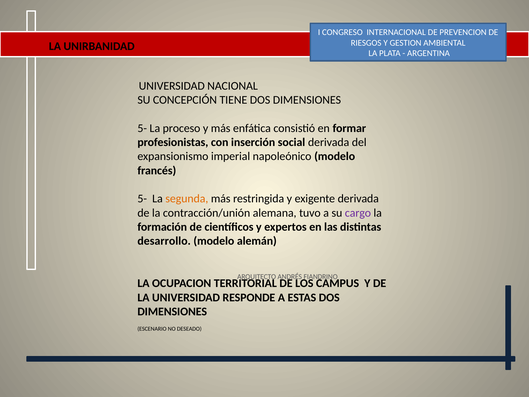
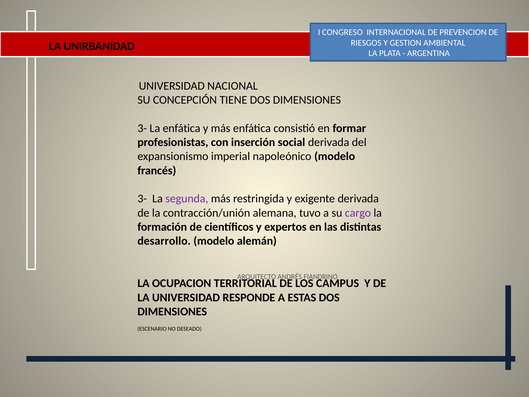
5-: 5- -> 3- (142, 128)
La proceso: proceso -> enfática (182, 128)
5-: 5- -> 3- (142, 199)
segunda colour: orange -> purple (187, 199)
